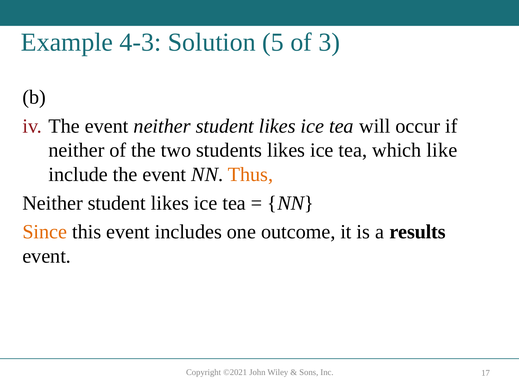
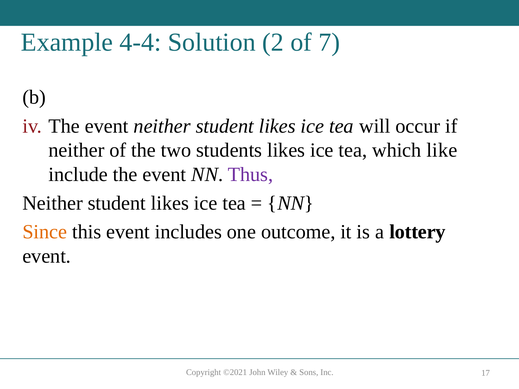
4-3: 4-3 -> 4-4 (140, 42)
5: 5 -> 2 (273, 42)
3: 3 -> 7 (329, 42)
Thus colour: orange -> purple (250, 175)
results: results -> lottery (418, 232)
